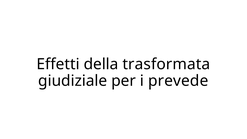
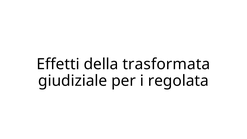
prevede: prevede -> regolata (178, 81)
